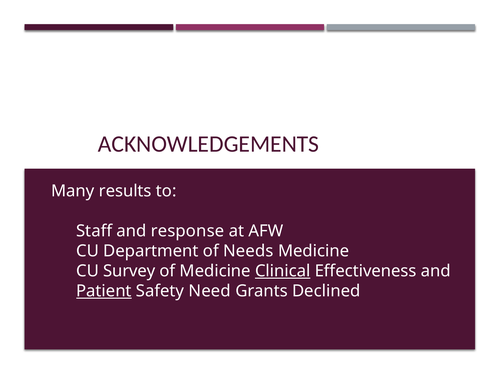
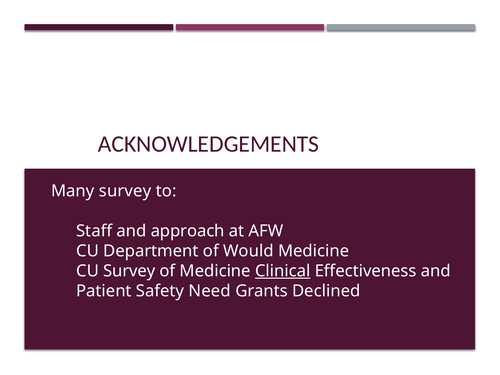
Many results: results -> survey (125, 191)
response: response -> approach (188, 231)
Needs: Needs -> Would (248, 251)
Patient underline: present -> none (104, 291)
